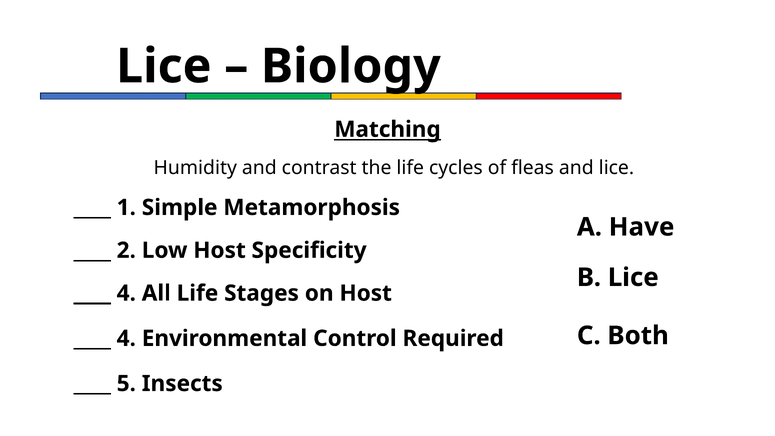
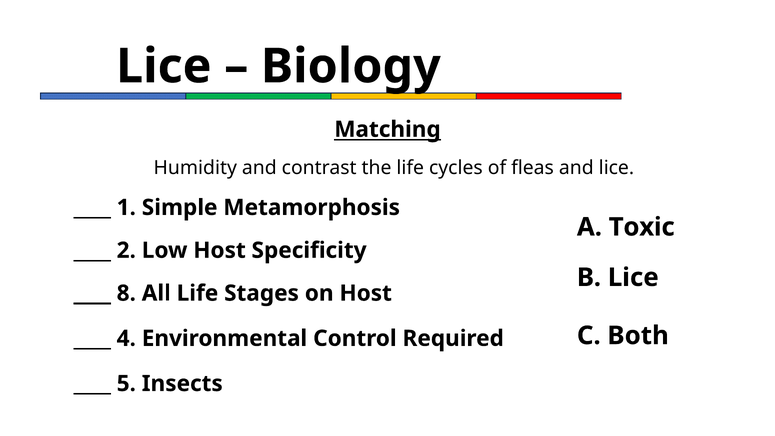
Have: Have -> Toxic (642, 227)
4: 4 -> 8 (126, 293)
